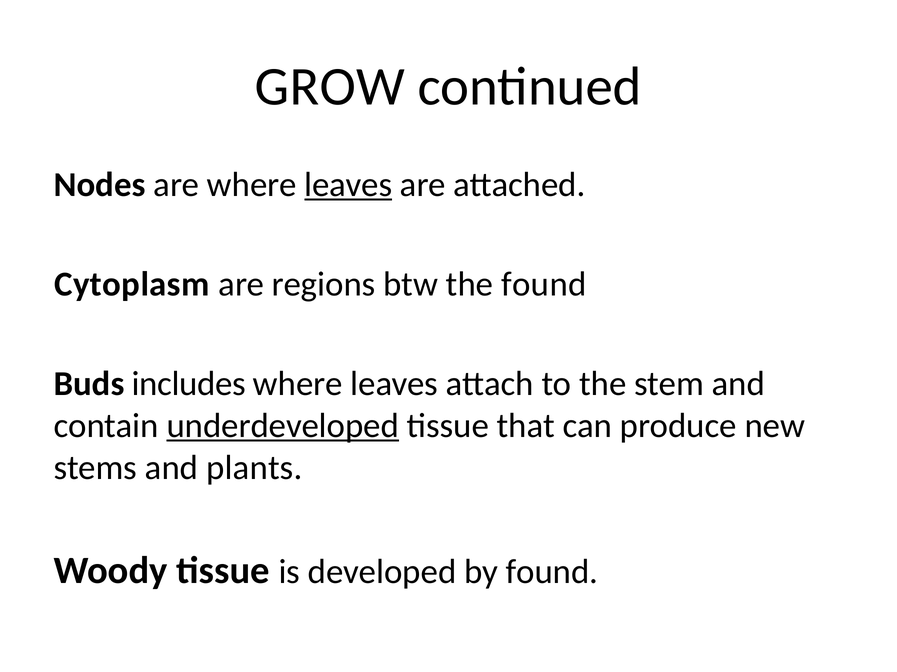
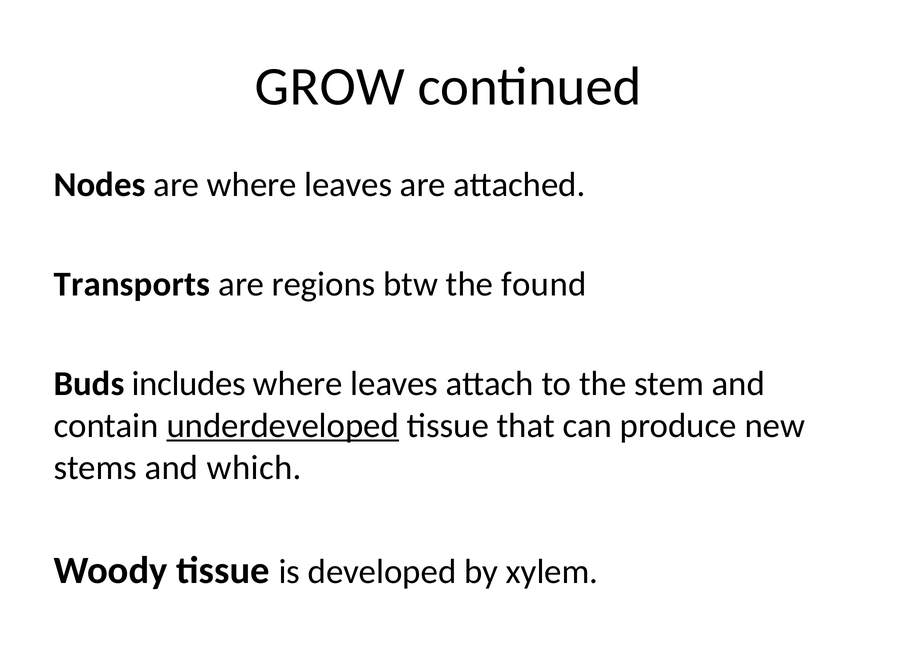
leaves underline: present -> none (348, 185)
Cytoplasm: Cytoplasm -> Transports (132, 285)
plants: plants -> which (254, 468)
by found: found -> xylem (552, 572)
